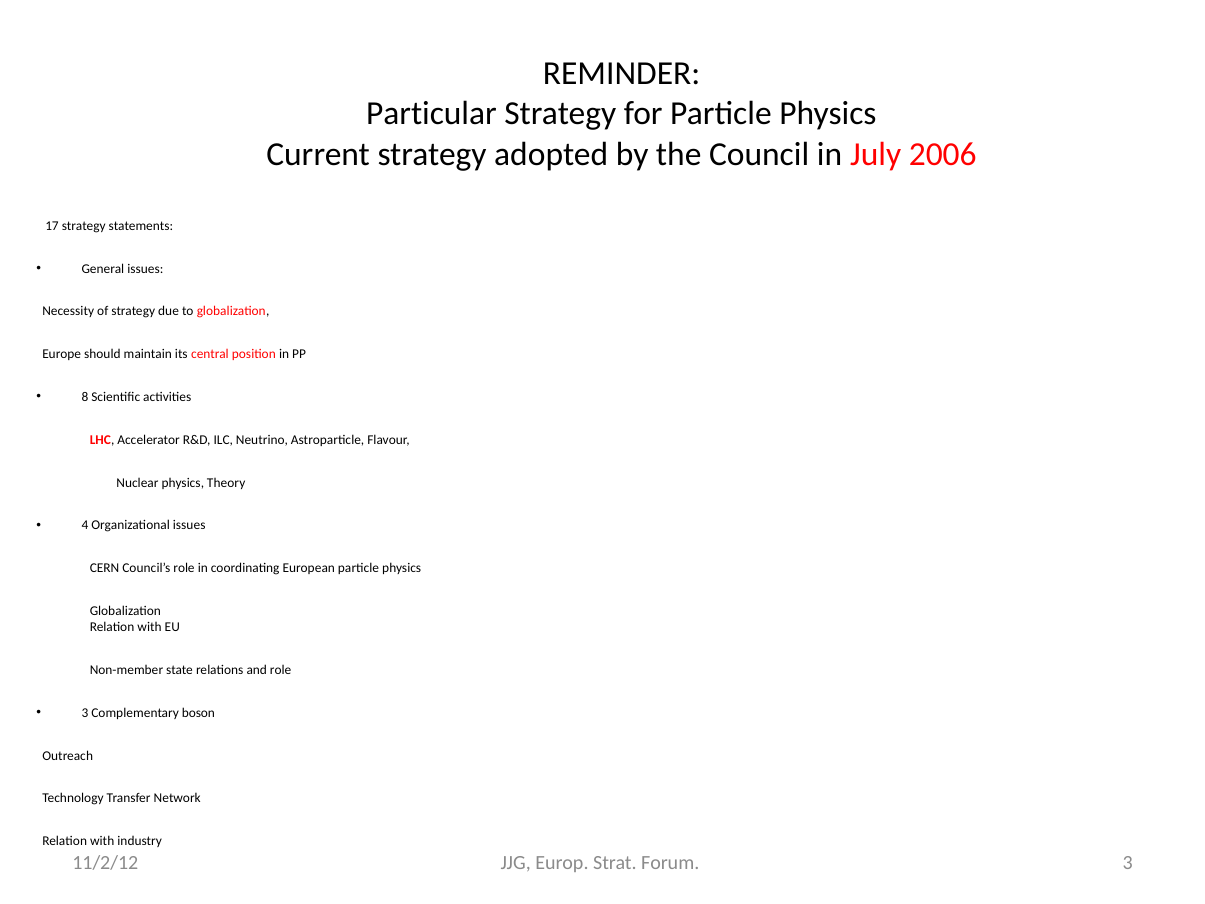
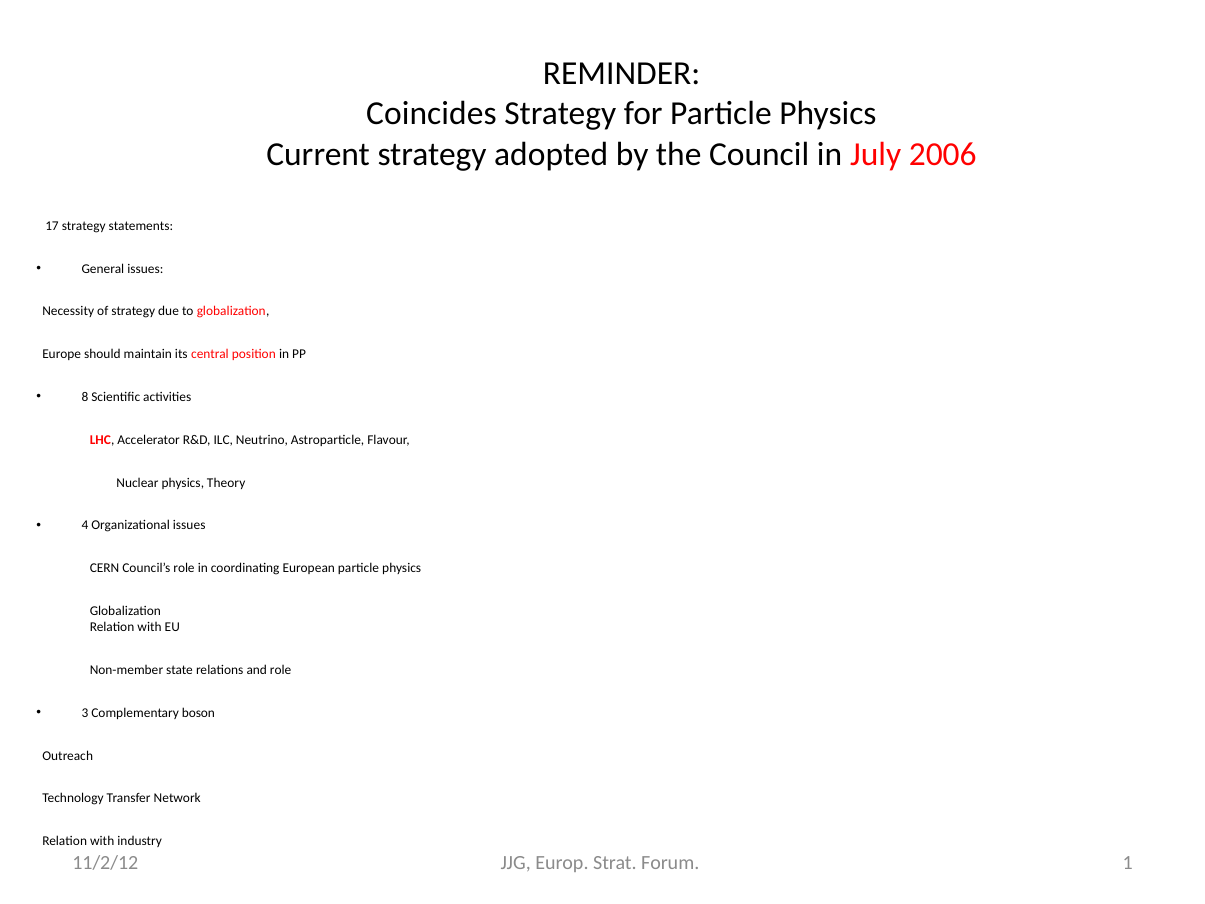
Particular: Particular -> Coincides (431, 114)
Forum 3: 3 -> 1 (1128, 863)
